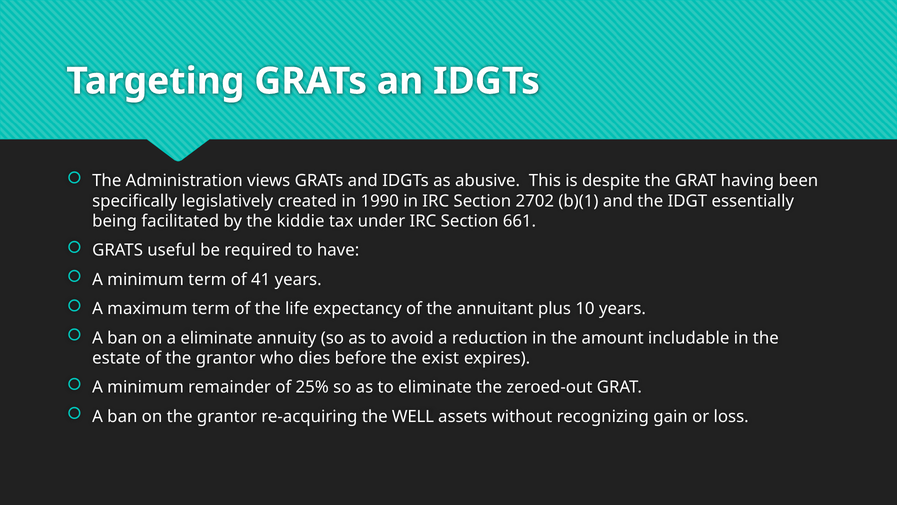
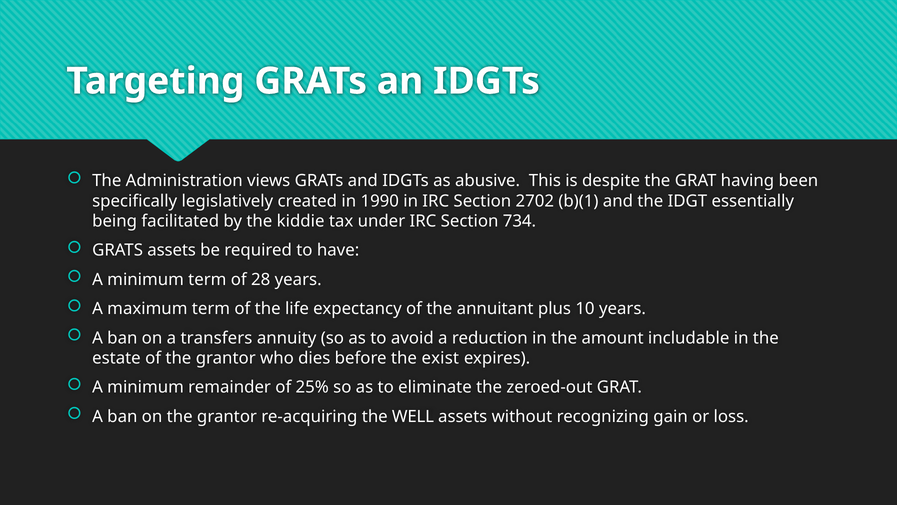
661: 661 -> 734 (519, 221)
GRATS useful: useful -> assets (172, 250)
41: 41 -> 28 (261, 279)
a eliminate: eliminate -> transfers (216, 338)
